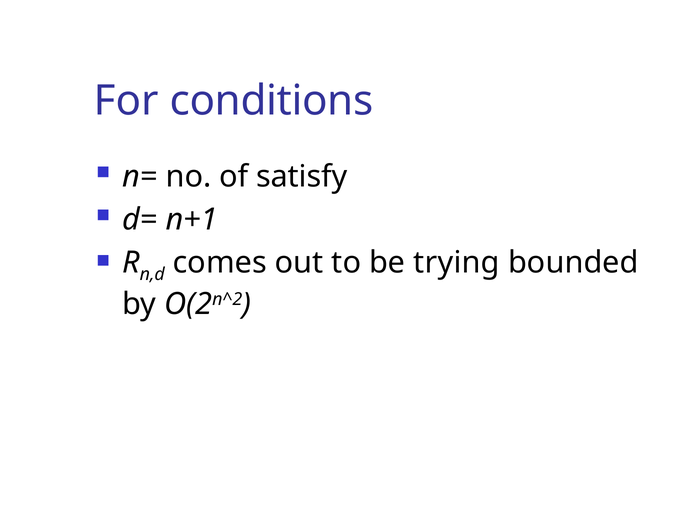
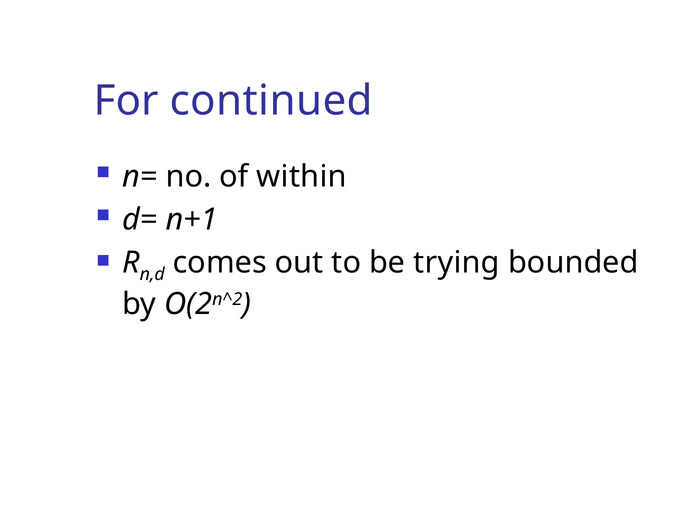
conditions: conditions -> continued (271, 101)
satisfy: satisfy -> within (302, 177)
